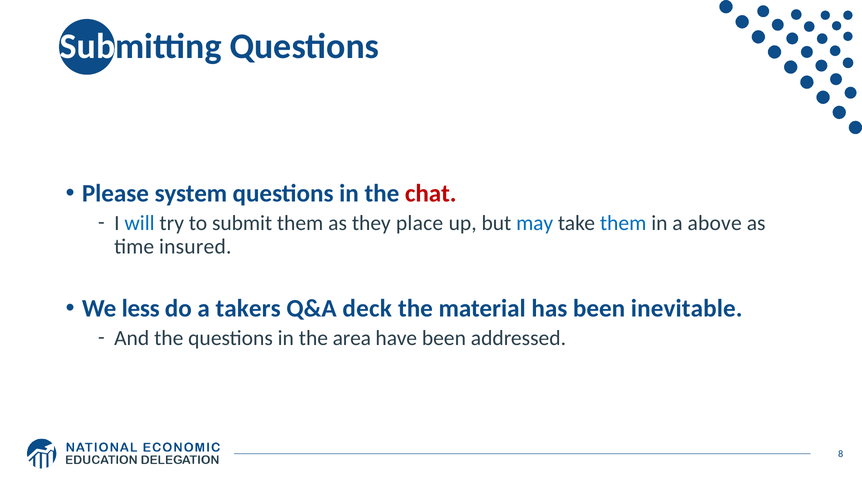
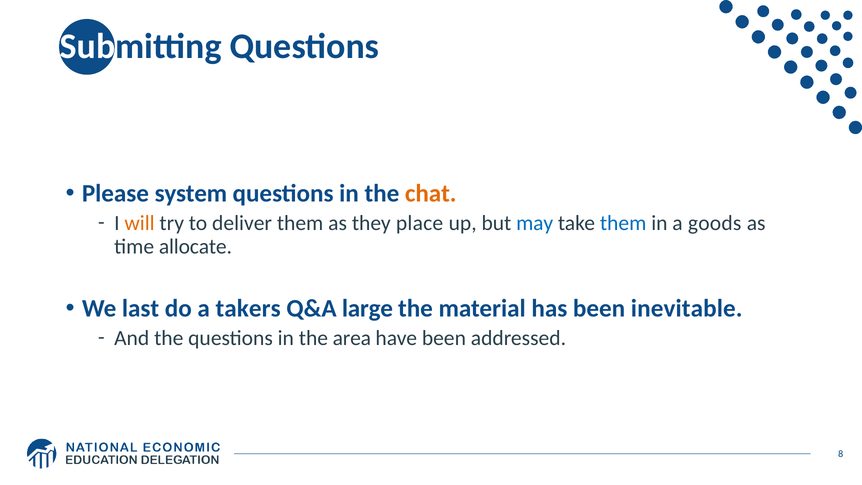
chat colour: red -> orange (431, 193)
will colour: blue -> orange (140, 223)
submit: submit -> deliver (242, 223)
above: above -> goods (715, 223)
insured: insured -> allocate (195, 246)
less: less -> last (141, 308)
deck: deck -> large (367, 308)
